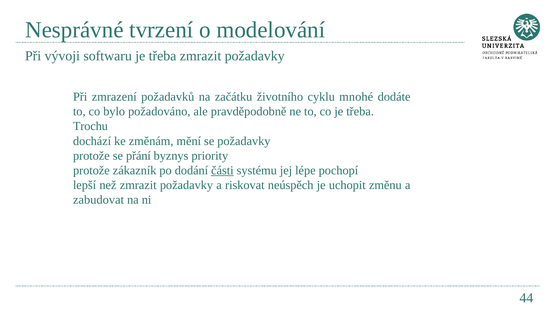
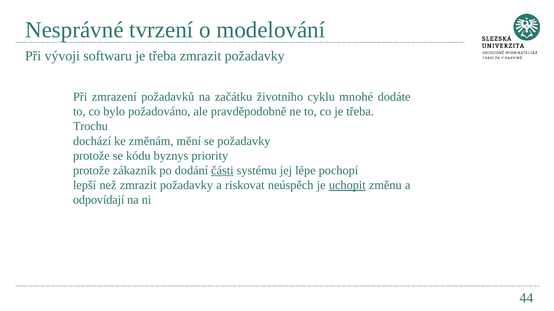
přání: přání -> kódu (138, 156)
uchopit underline: none -> present (347, 186)
zabudovat: zabudovat -> odpovídají (99, 200)
